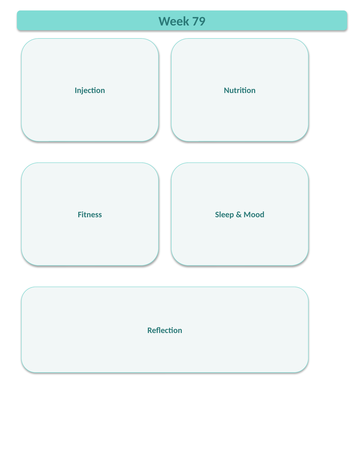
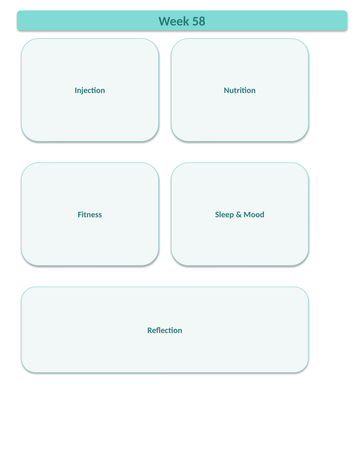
79: 79 -> 58 (199, 21)
